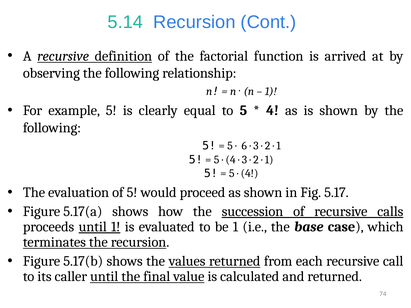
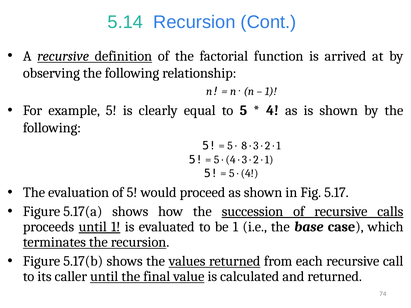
6: 6 -> 8 (244, 146)
